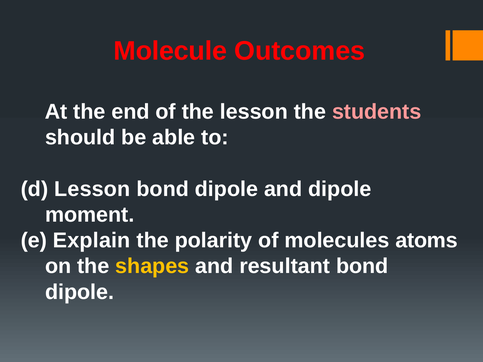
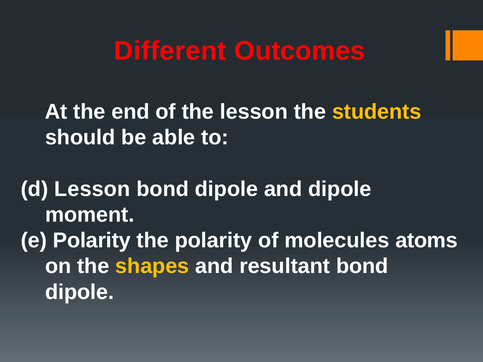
Molecule: Molecule -> Different (170, 51)
students colour: pink -> yellow (377, 112)
e Explain: Explain -> Polarity (92, 241)
